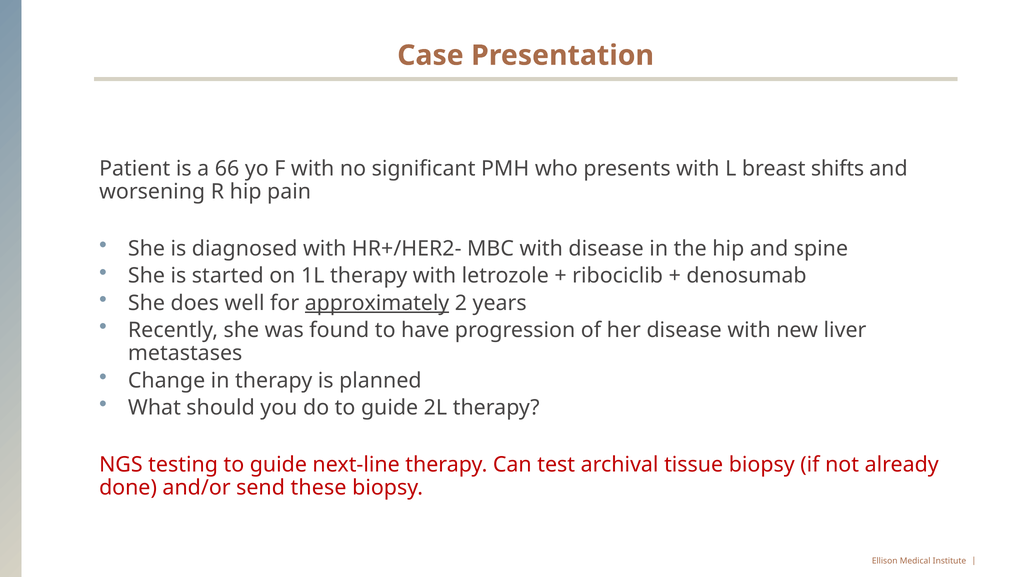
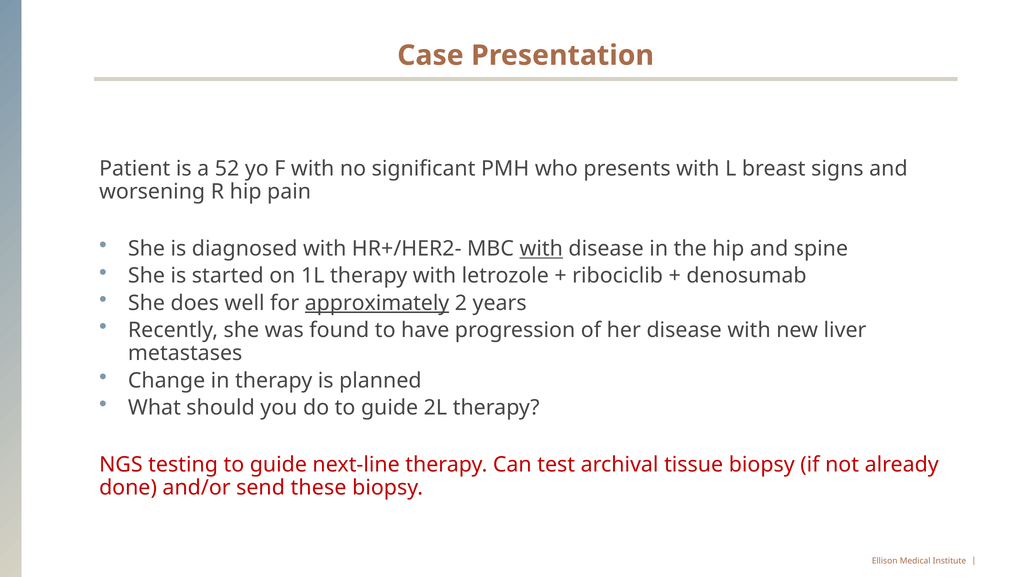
66: 66 -> 52 (227, 169)
shifts: shifts -> signs (837, 169)
with underline: none -> present (541, 249)
